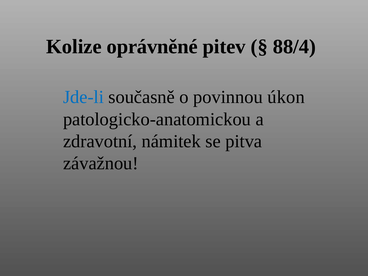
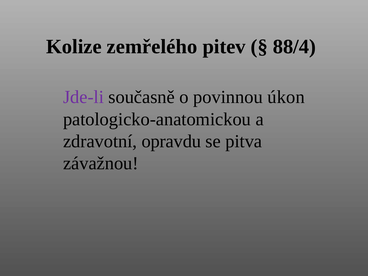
oprávněné: oprávněné -> zemřelého (152, 47)
Jde-li colour: blue -> purple (83, 97)
námitek: námitek -> opravdu (171, 141)
